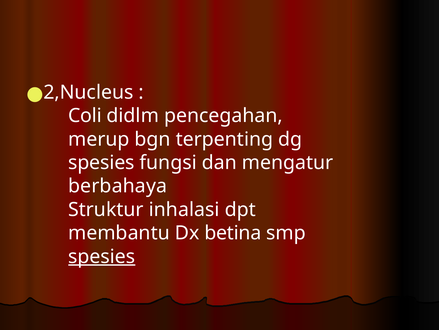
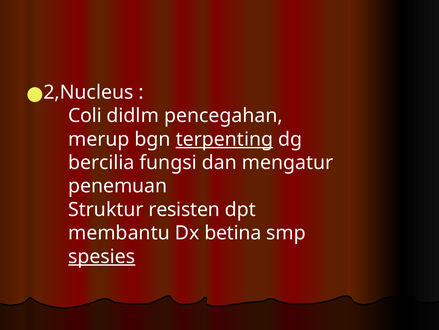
terpenting underline: none -> present (224, 139)
spesies: spesies -> bercilia (101, 162)
berbahaya: berbahaya -> penemuan (118, 186)
inhalasi: inhalasi -> resisten (184, 209)
